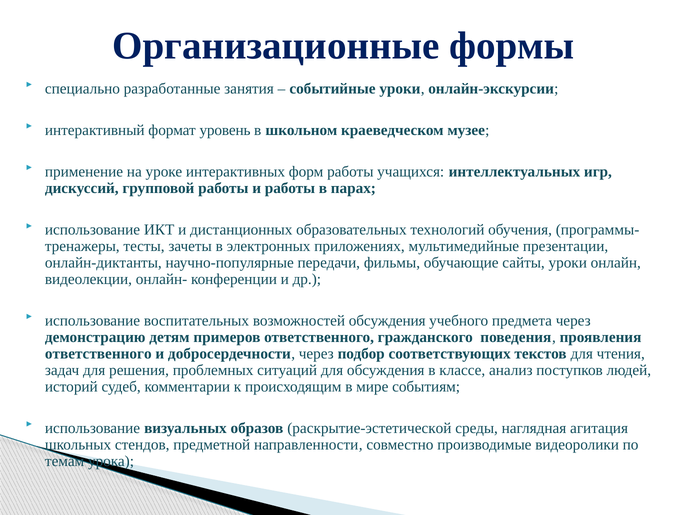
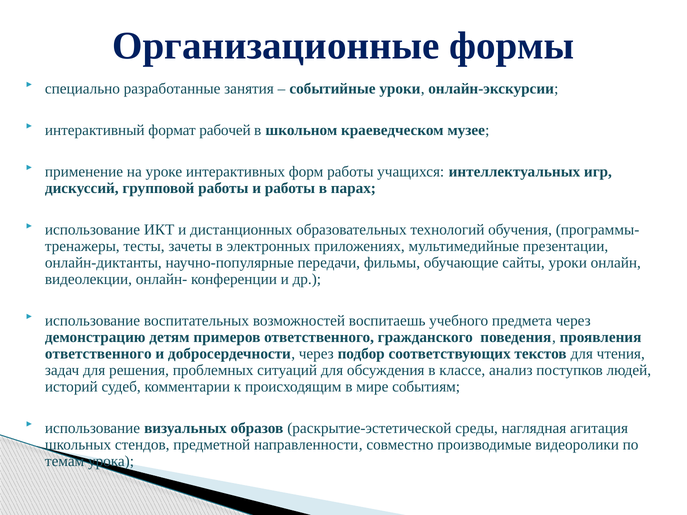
уровень: уровень -> рабочей (225, 130)
возможностей обсуждения: обсуждения -> воспитаешь (387, 321)
